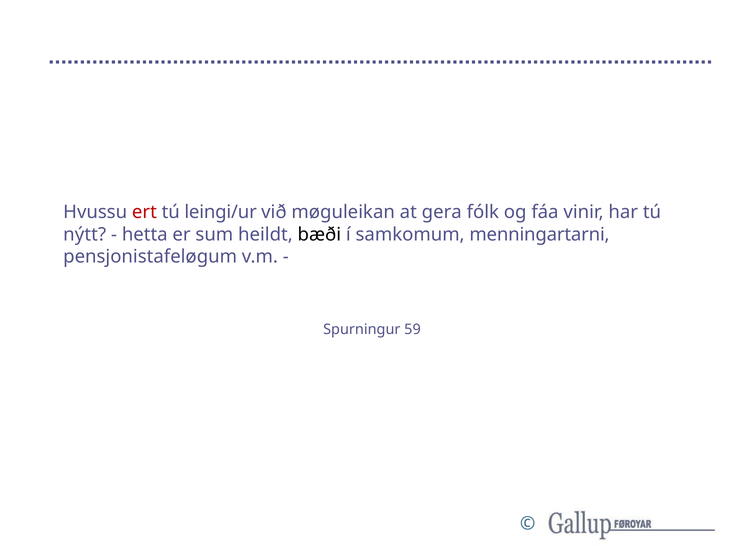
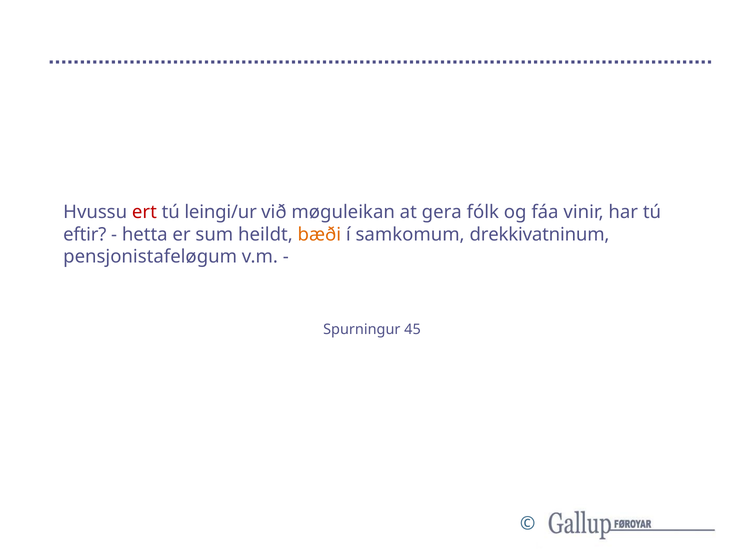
nýtt: nýtt -> eftir (85, 234)
bæði colour: black -> orange (319, 234)
menningartarni: menningartarni -> drekkivatninum (539, 234)
59: 59 -> 45 (413, 330)
